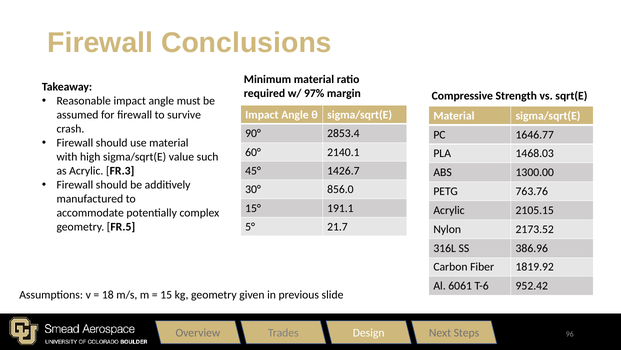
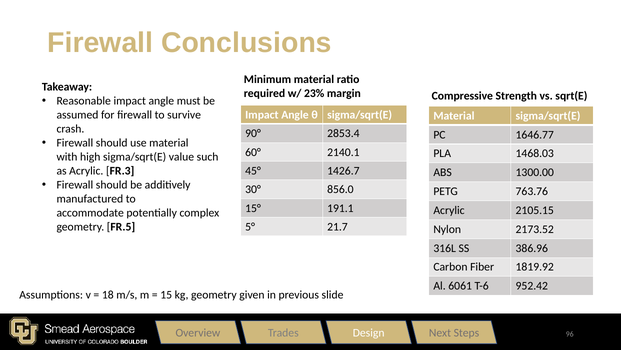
97%: 97% -> 23% (314, 93)
